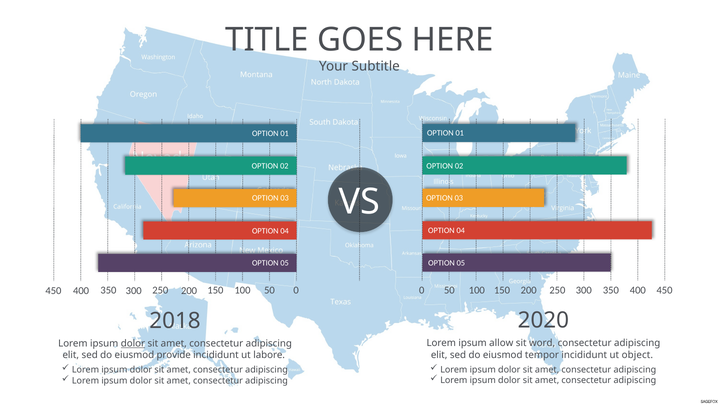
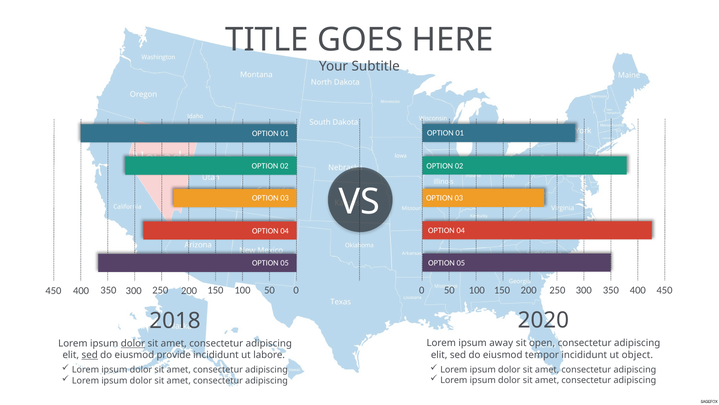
allow: allow -> away (501, 343)
word: word -> open (542, 343)
sed underline: none -> present (90, 355)
